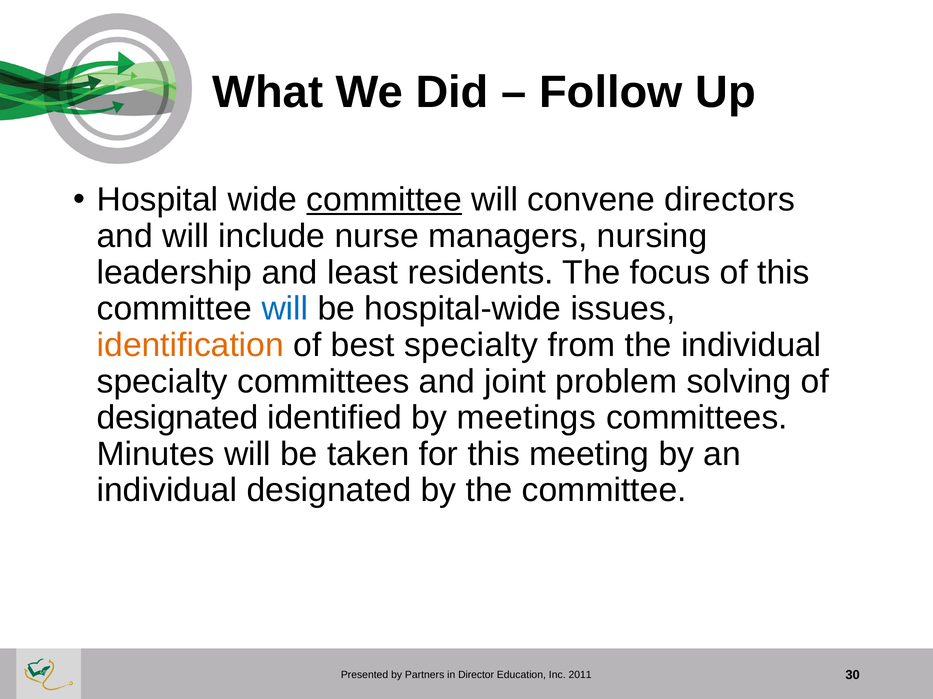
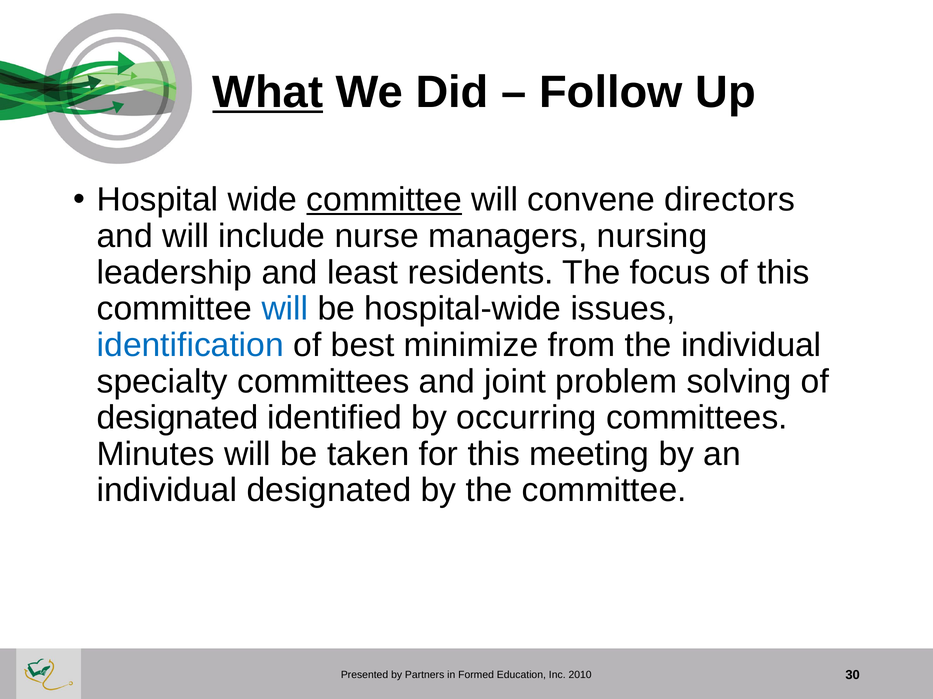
What underline: none -> present (268, 92)
identification colour: orange -> blue (190, 345)
best specialty: specialty -> minimize (471, 345)
meetings: meetings -> occurring (526, 418)
Director: Director -> Formed (476, 676)
2011: 2011 -> 2010 (580, 676)
